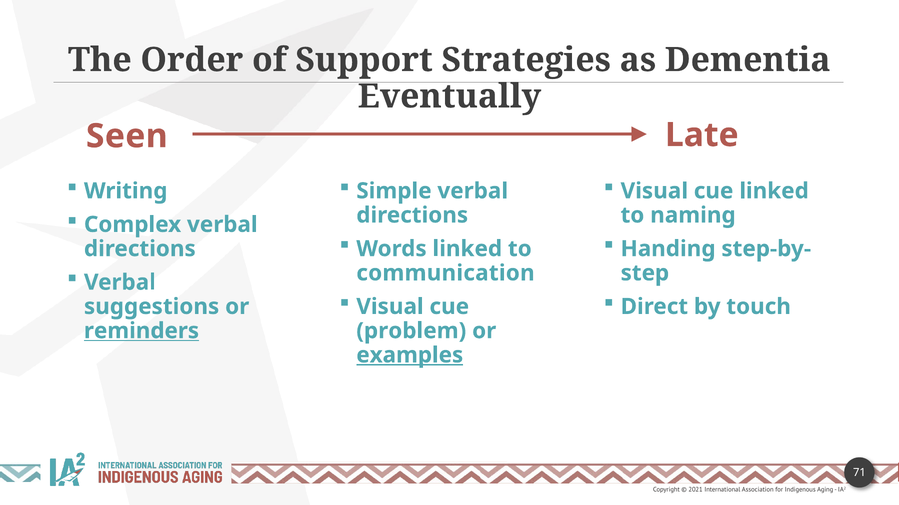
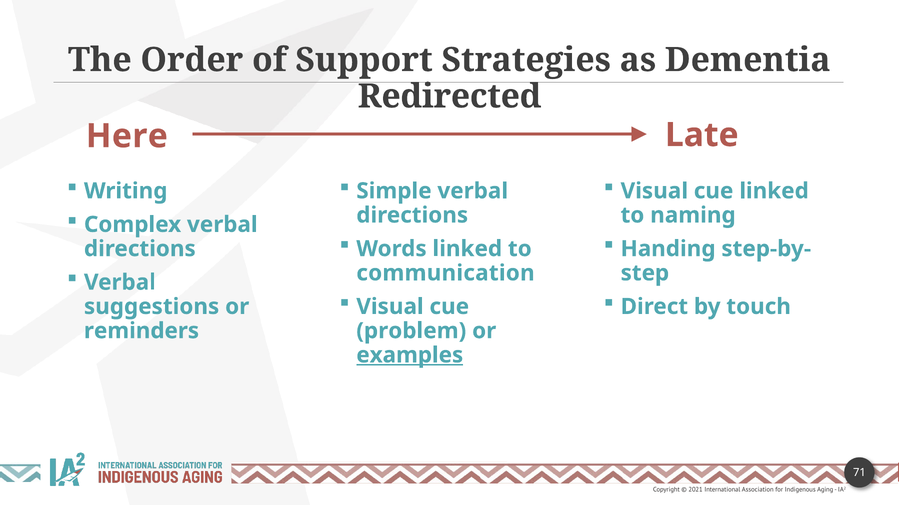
Eventually: Eventually -> Redirected (450, 96)
Seen: Seen -> Here (127, 136)
reminders underline: present -> none (142, 331)
